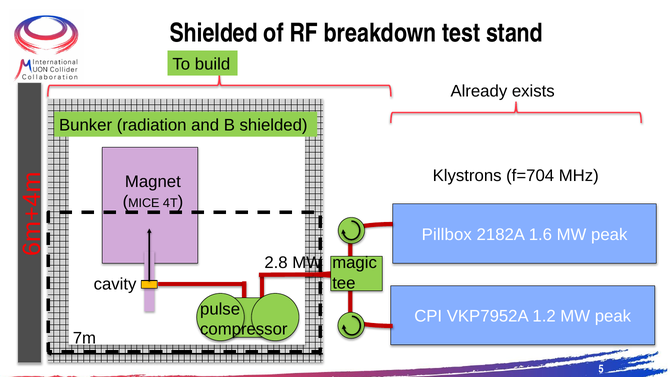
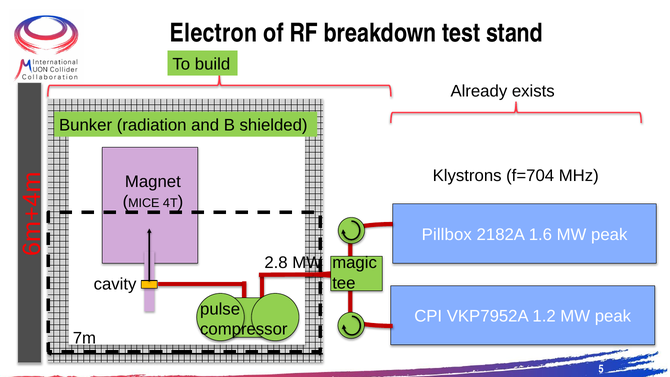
Shielded: Shielded -> Electron (214, 33)
